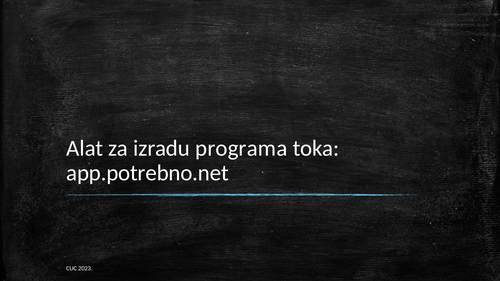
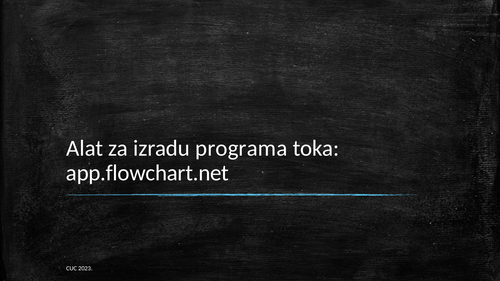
app.potrebno.net: app.potrebno.net -> app.flowchart.net (147, 173)
